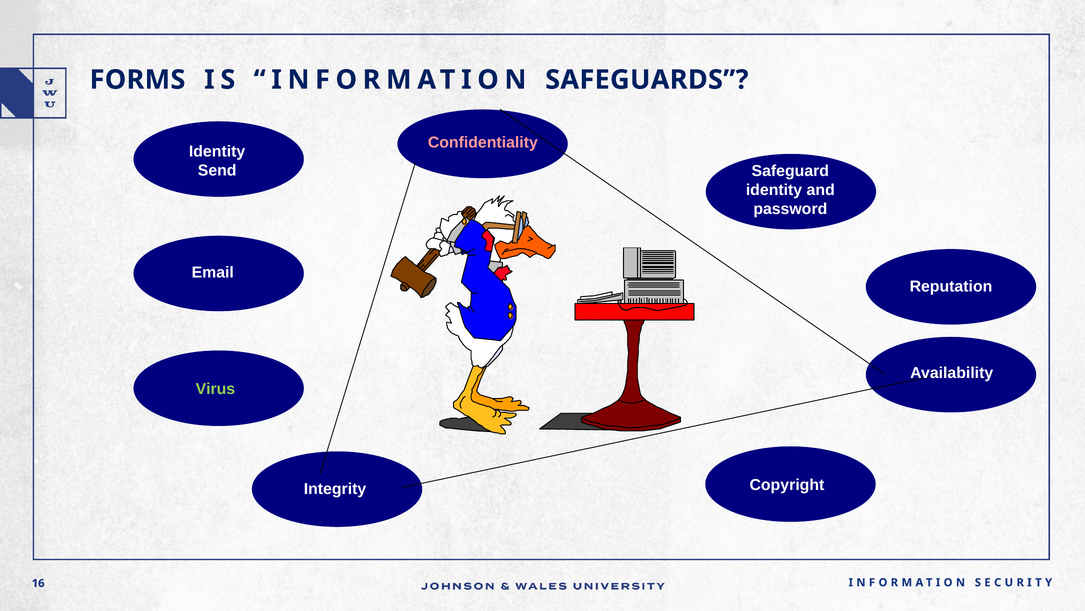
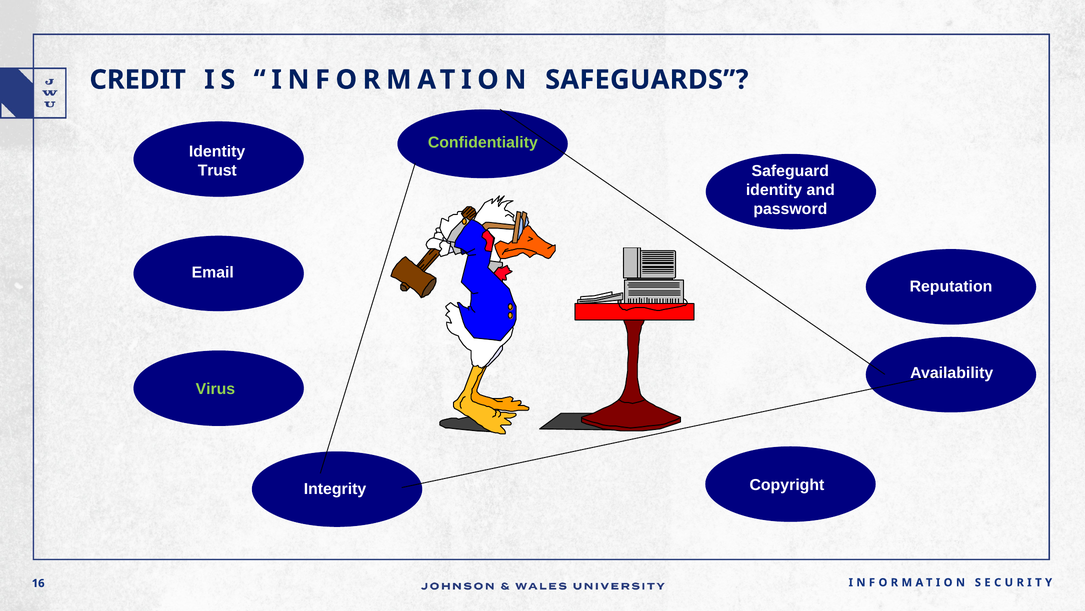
FORMS: FORMS -> CREDIT (138, 80)
Confidentiality colour: pink -> light green (483, 143)
Send: Send -> Trust (217, 170)
